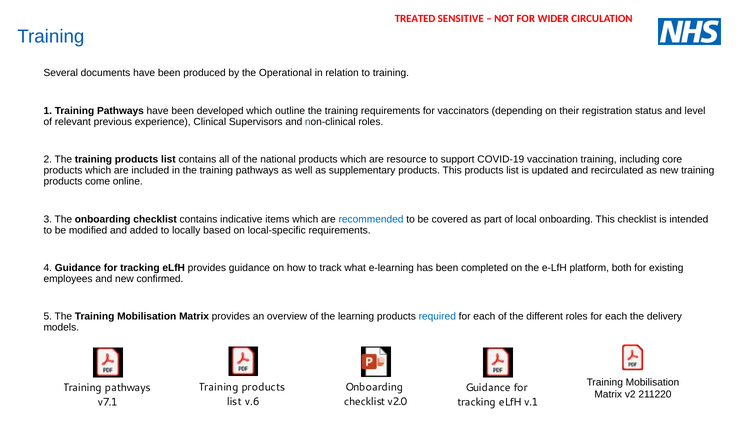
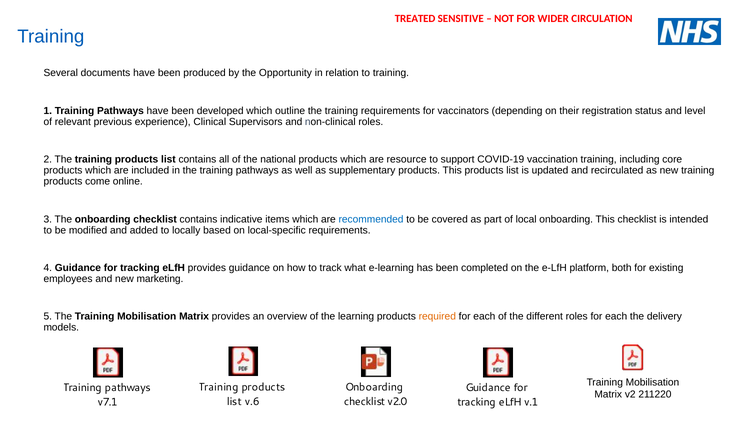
Operational: Operational -> Opportunity (285, 73)
confirmed: confirmed -> marketing (160, 279)
required colour: blue -> orange (437, 316)
